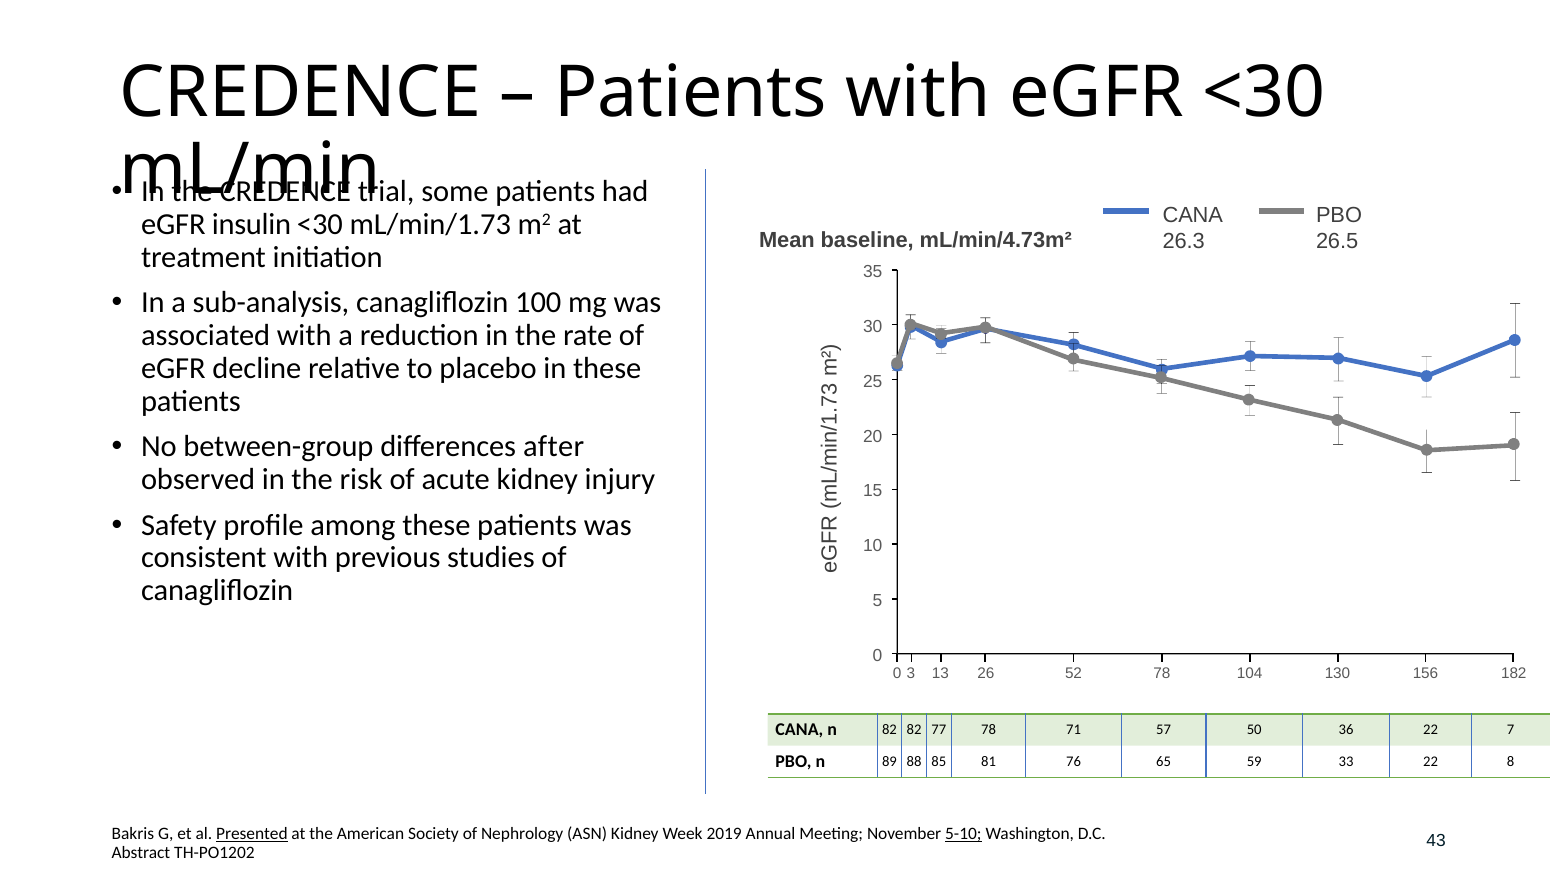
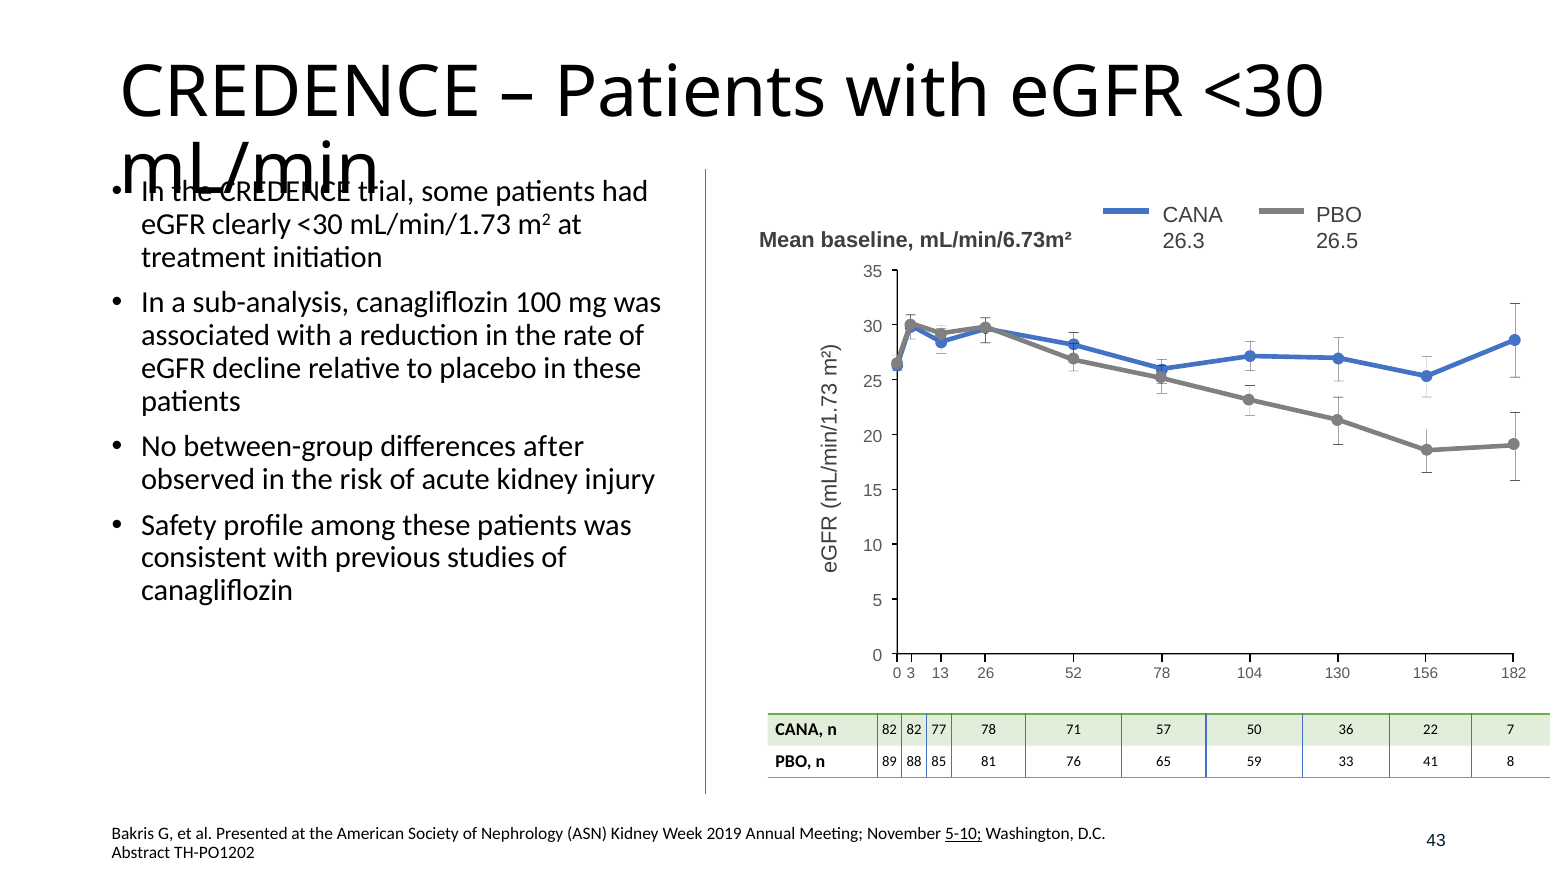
insulin: insulin -> clearly (251, 225)
mL/min/4.73m²: mL/min/4.73m² -> mL/min/6.73m² (996, 240)
33 22: 22 -> 41 (1431, 762)
Presented underline: present -> none (252, 834)
